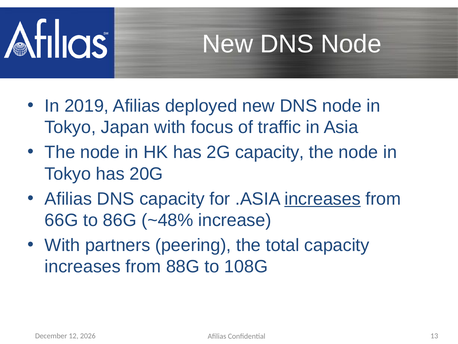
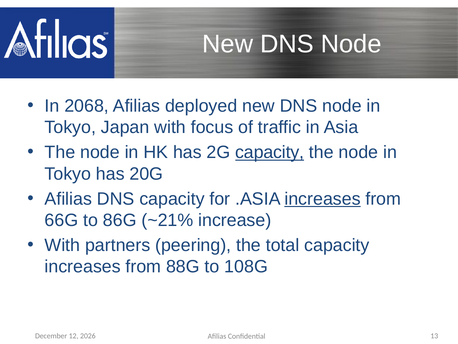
2019: 2019 -> 2068 (87, 106)
capacity underline: none -> present (270, 152)
~48%: ~48% -> ~21% (167, 220)
